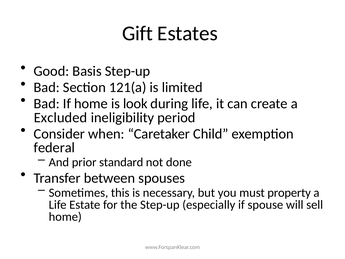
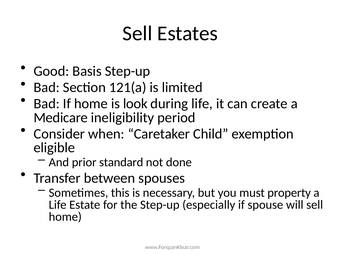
Gift: Gift -> Sell (137, 33)
Excluded: Excluded -> Medicare (61, 117)
federal: federal -> eligible (54, 147)
